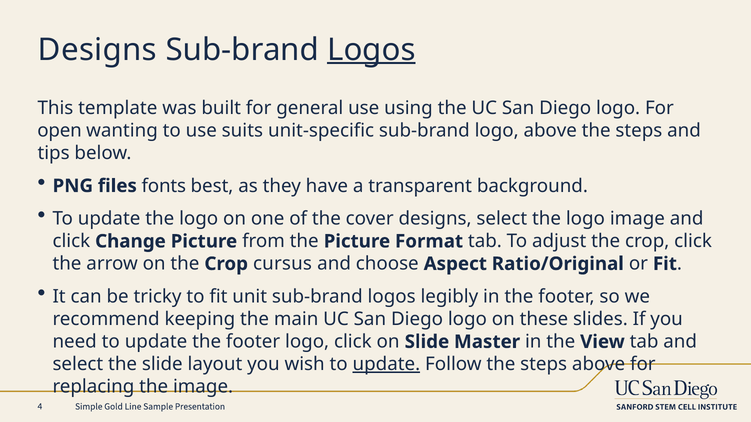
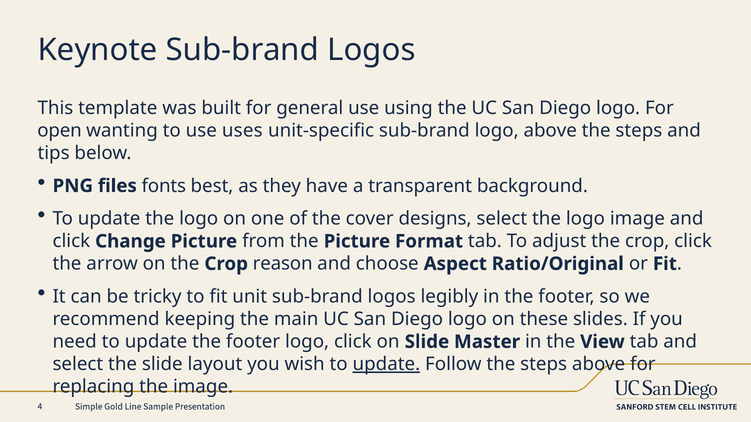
Designs: Designs -> Keynote (98, 50)
Logos underline: present -> none (371, 50)
suits: suits -> uses (242, 131)
cursus: cursus -> reason (283, 264)
